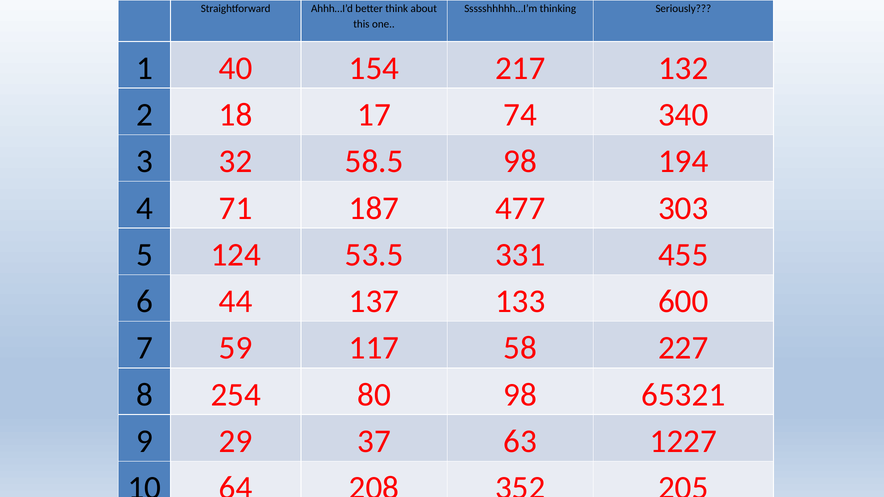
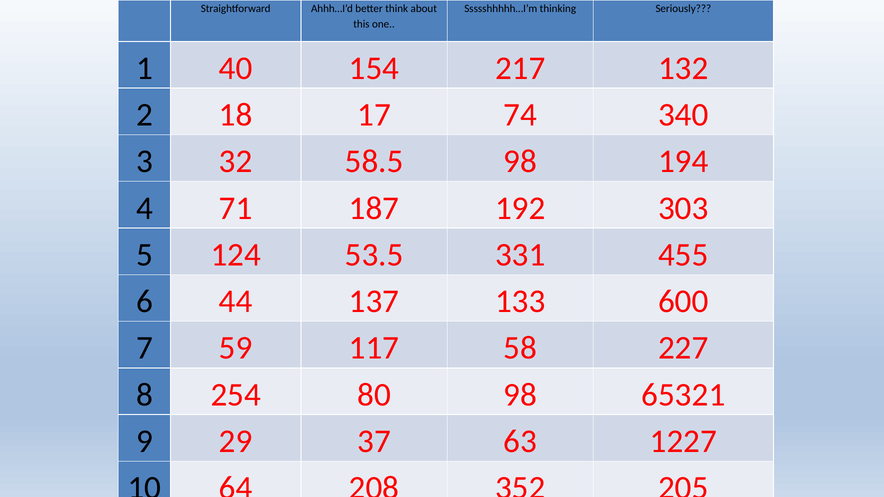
477: 477 -> 192 (520, 208)
